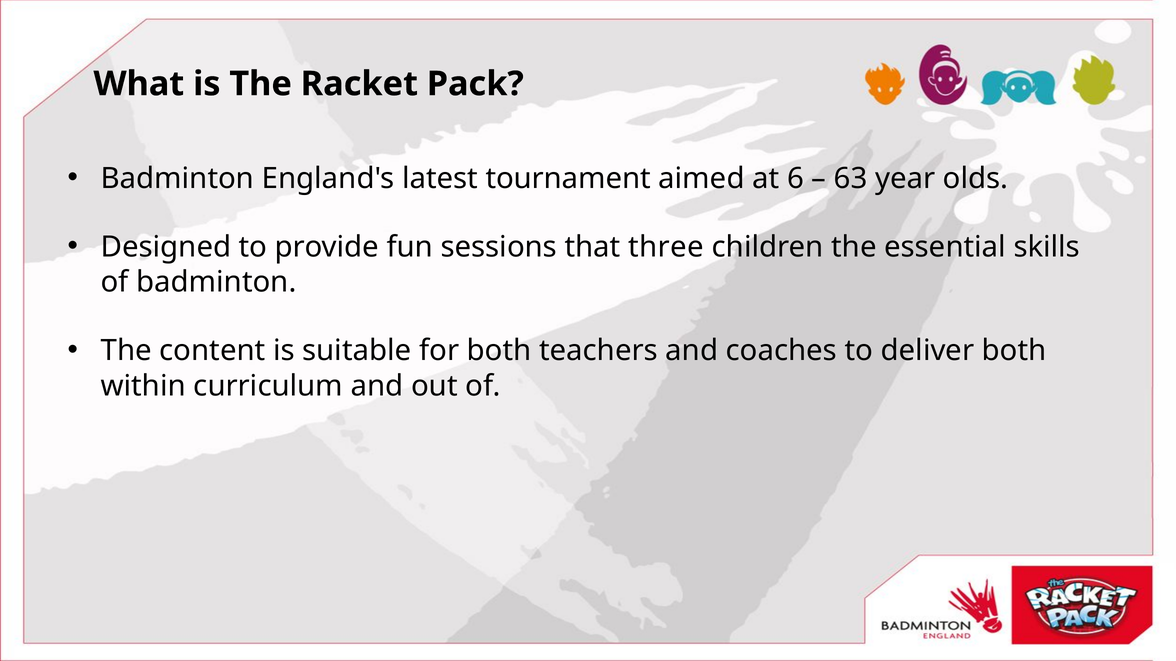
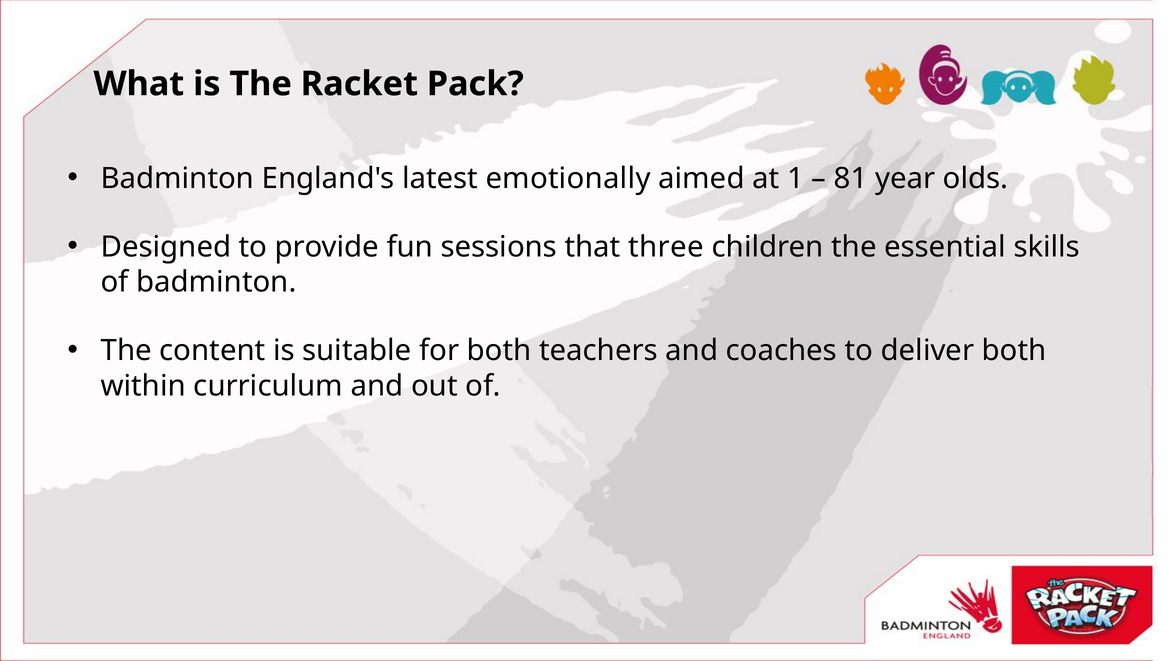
tournament: tournament -> emotionally (568, 178)
6: 6 -> 1 (795, 178)
63: 63 -> 81 (851, 178)
